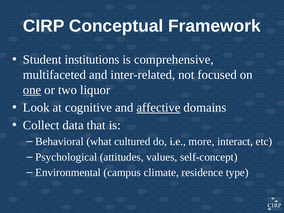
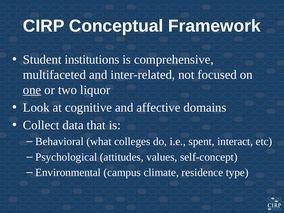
affective underline: present -> none (159, 108)
cultured: cultured -> colleges (132, 142)
more: more -> spent (202, 142)
